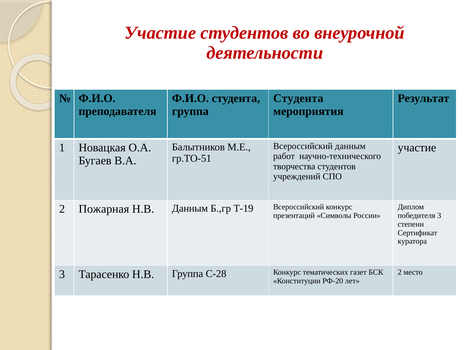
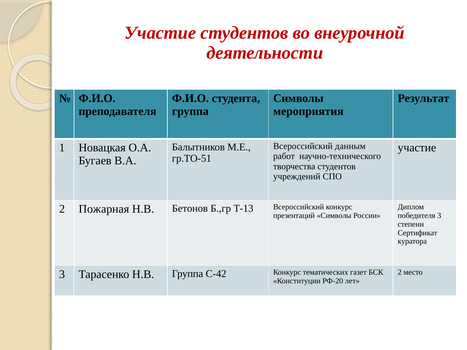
Студента: Студента -> Символы (298, 98)
Н.В Данным: Данным -> Бетонов (190, 209)
Т-19: Т-19 -> Т-13 (243, 209)
С-28: С-28 -> С-42 (216, 274)
